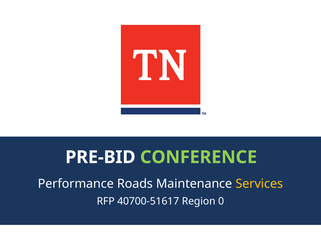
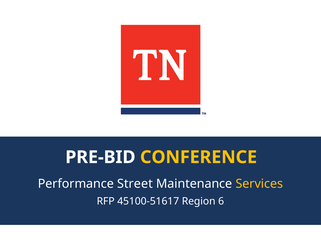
CONFERENCE colour: light green -> yellow (199, 157)
Roads: Roads -> Street (135, 184)
40700-51617: 40700-51617 -> 45100-51617 (148, 201)
0: 0 -> 6 (221, 201)
